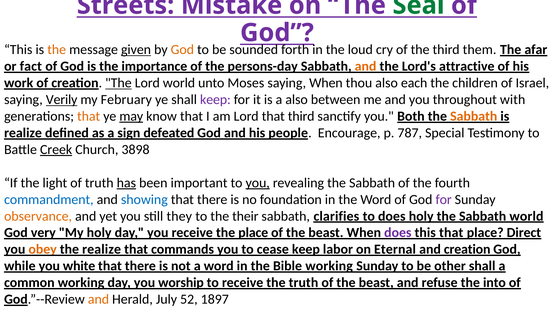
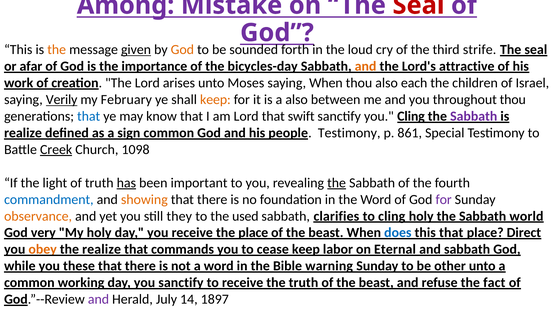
Streets: Streets -> Among (126, 5)
Seal colour: green -> red (419, 5)
them: them -> strife (480, 50)
afar: afar -> seal (536, 50)
fact: fact -> afar (31, 66)
persons-day: persons-day -> bicycles-day (263, 66)
The underline: present -> none (118, 83)
Lord world: world -> arises (179, 83)
keep colour: purple -> orange (215, 100)
throughout with: with -> thou (513, 100)
that colour: orange -> blue (89, 116)
may underline: present -> none (131, 116)
that third: third -> swift (301, 116)
you Both: Both -> Cling (411, 116)
Sabbath colour: orange -> purple (474, 116)
sign defeated: defeated -> common (169, 133)
people Encourage: Encourage -> Testimony (349, 133)
787: 787 -> 861 (410, 133)
3898: 3898 -> 1098 (136, 149)
you underline: present -> none (258, 183)
the underline: none -> present (337, 183)
showing colour: blue -> orange (144, 199)
their: their -> used (245, 216)
to does: does -> cling (392, 216)
does colour: purple -> blue (398, 232)
and creation: creation -> sabbath (467, 249)
white: white -> these (79, 266)
Bible working: working -> warning (329, 266)
other shall: shall -> unto (482, 266)
you worship: worship -> sanctify (181, 282)
into: into -> fact (494, 282)
and colour: orange -> purple (98, 299)
52: 52 -> 14 (189, 299)
